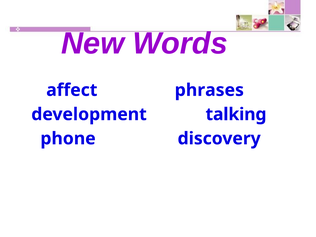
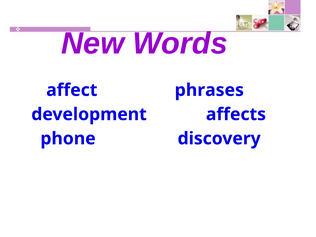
talking: talking -> affects (236, 114)
